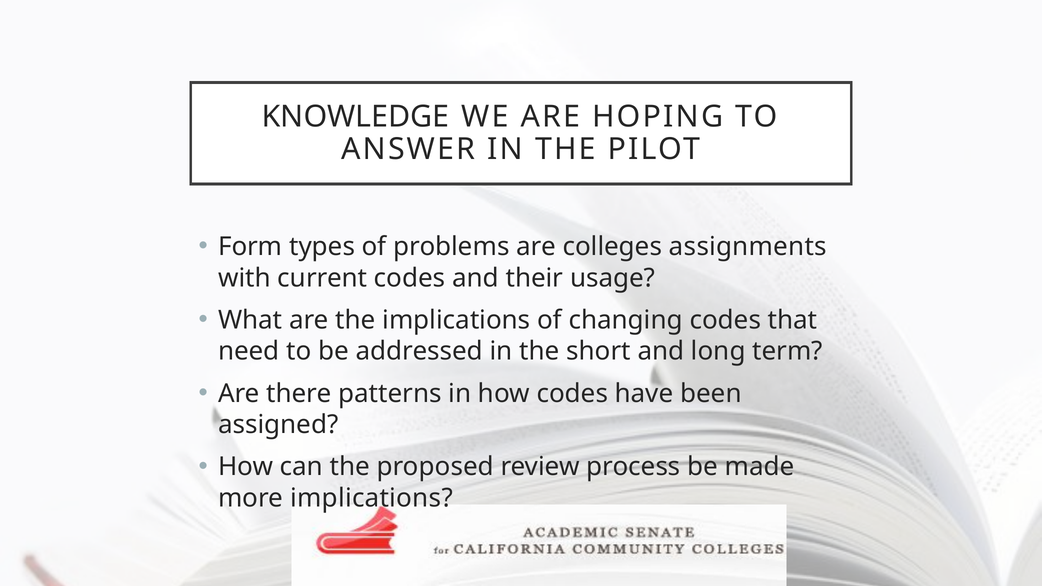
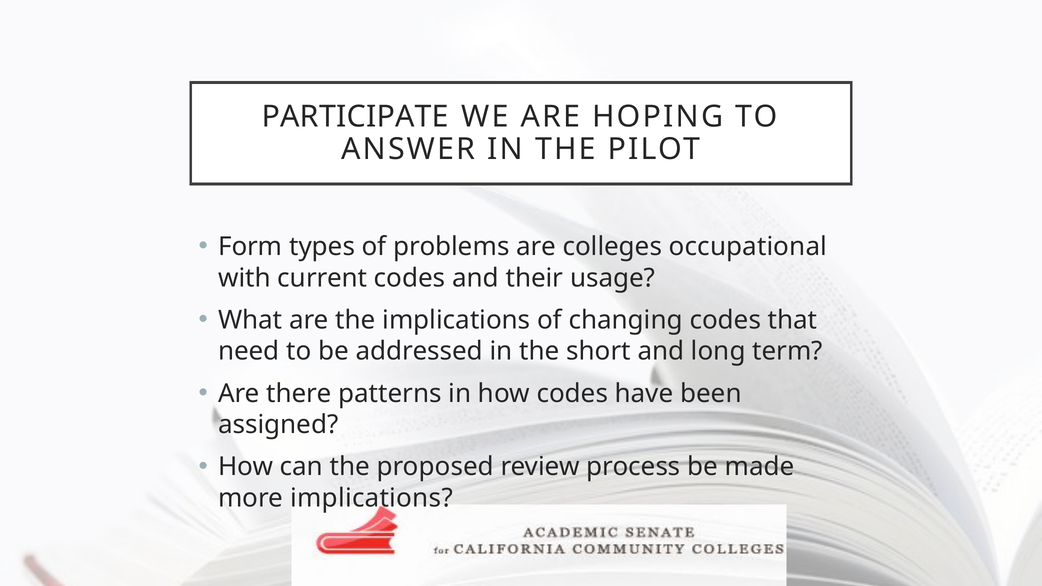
KNOWLEDGE: KNOWLEDGE -> PARTICIPATE (355, 117)
assignments: assignments -> occupational (748, 247)
